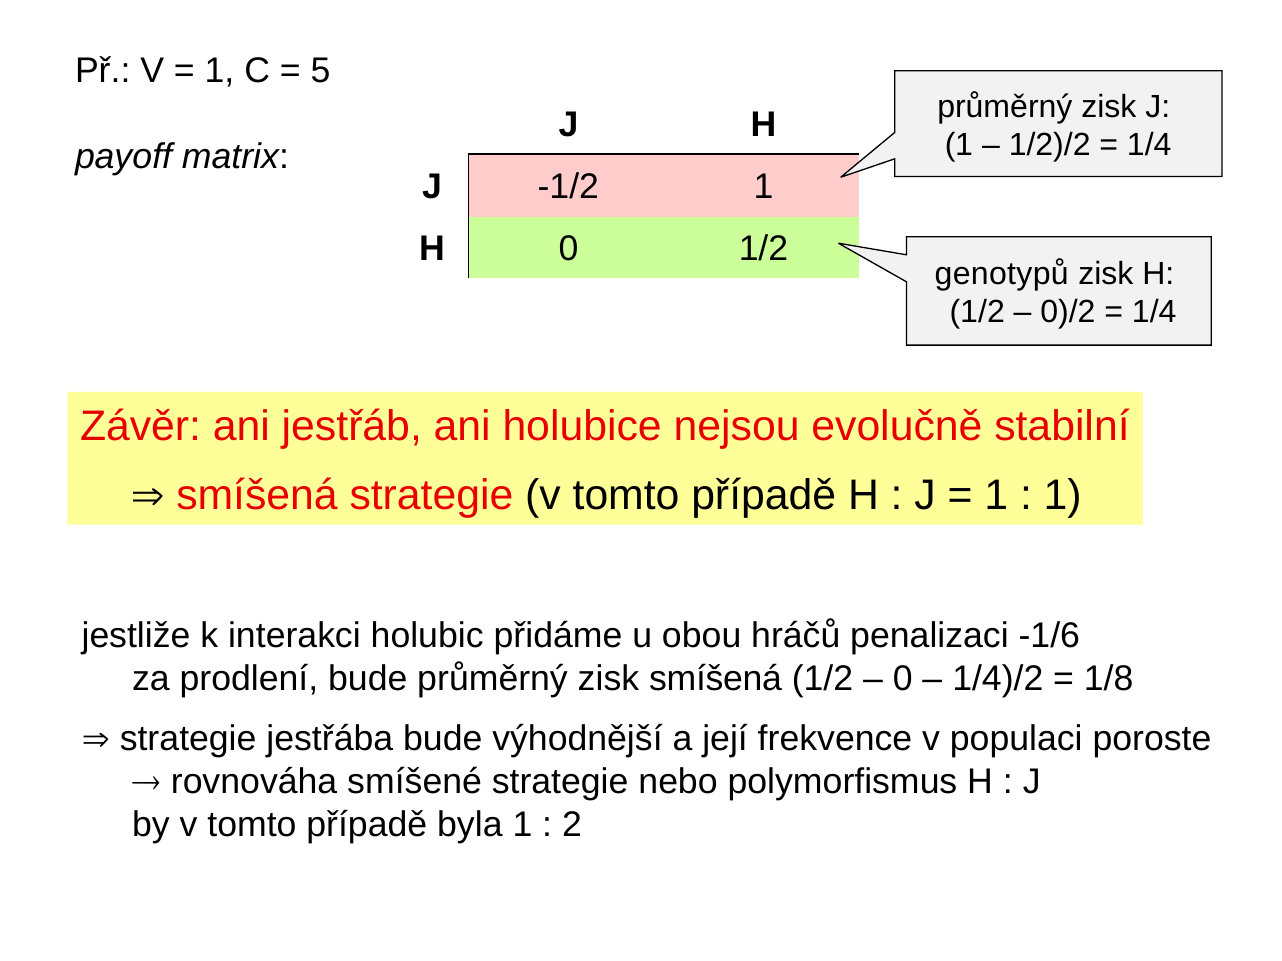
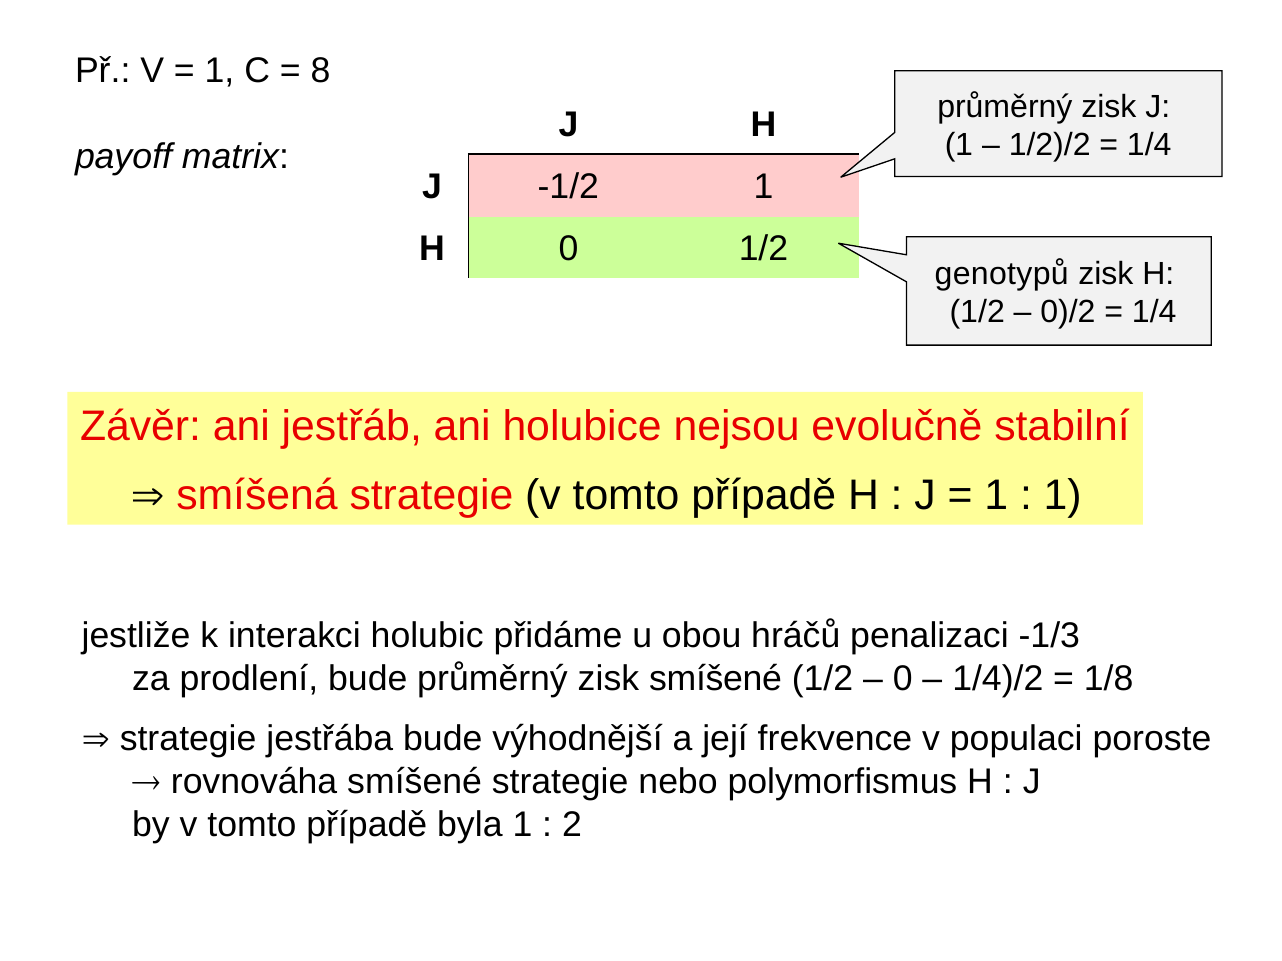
5: 5 -> 8 (321, 71)
-1/6: -1/6 -> -1/3 (1049, 636)
zisk smíšená: smíšená -> smíšené (716, 679)
